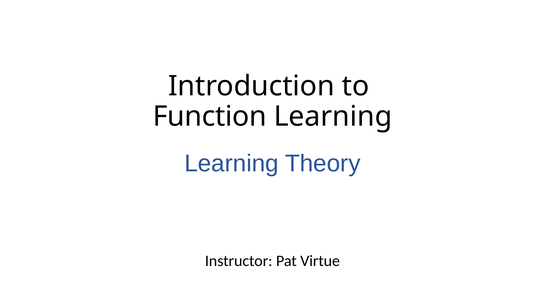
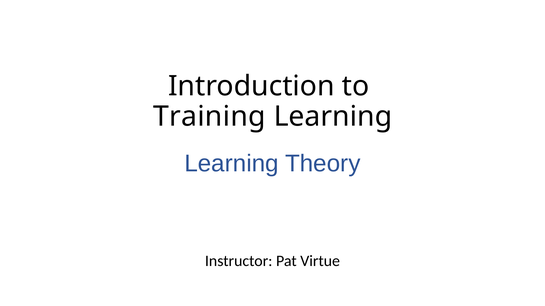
Function: Function -> Training (209, 117)
